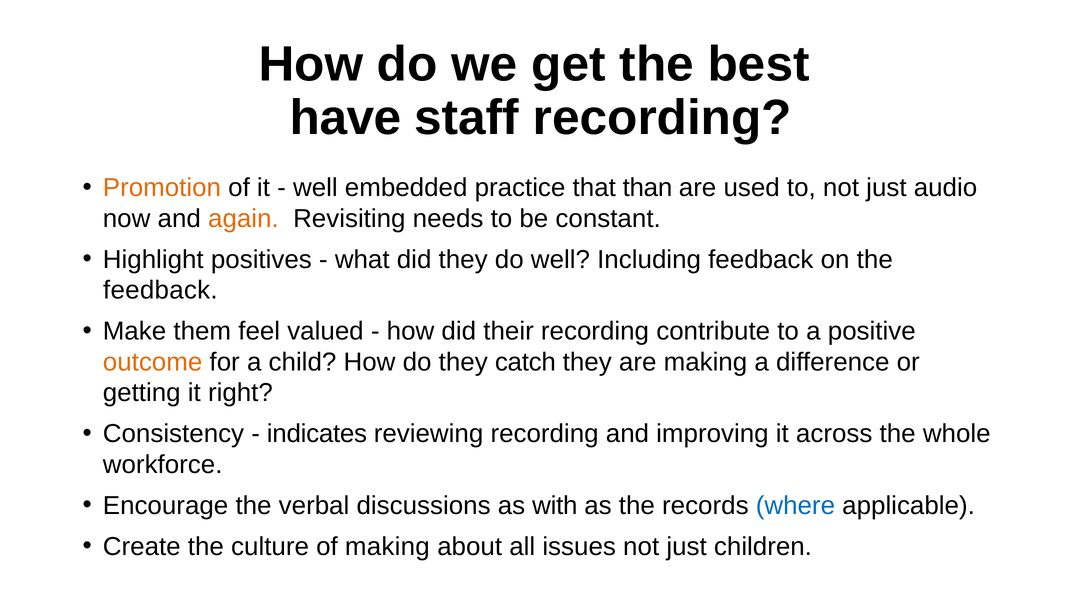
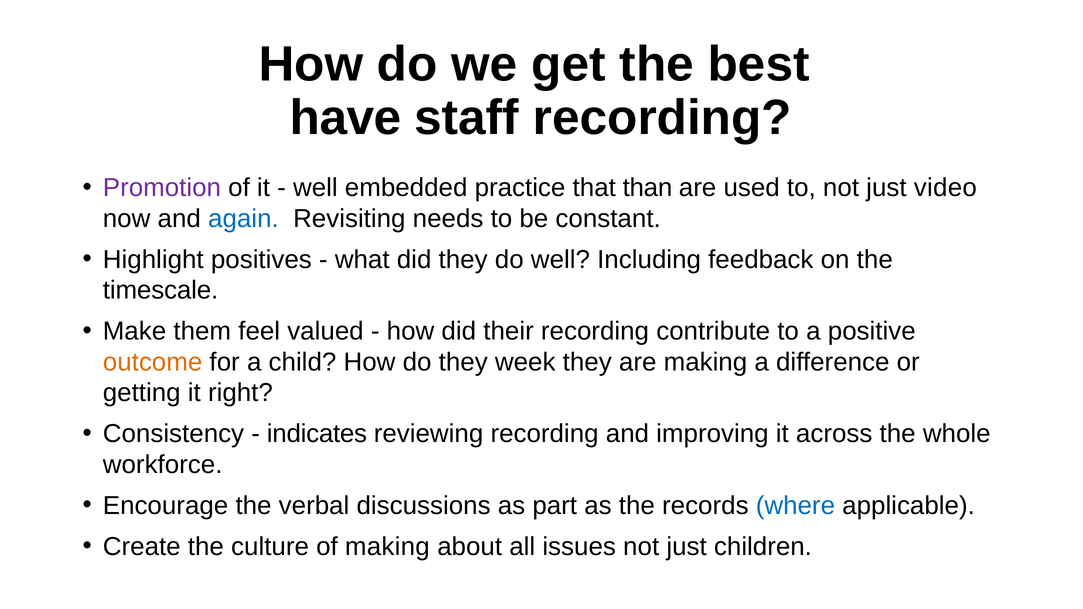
Promotion colour: orange -> purple (162, 188)
audio: audio -> video (945, 188)
again colour: orange -> blue (243, 219)
feedback: feedback -> timescale (161, 291)
catch: catch -> week (525, 362)
with: with -> part (555, 506)
